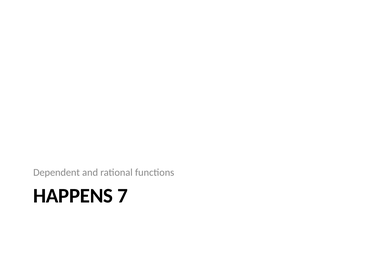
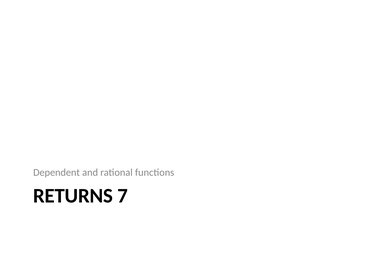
HAPPENS: HAPPENS -> RETURNS (73, 196)
